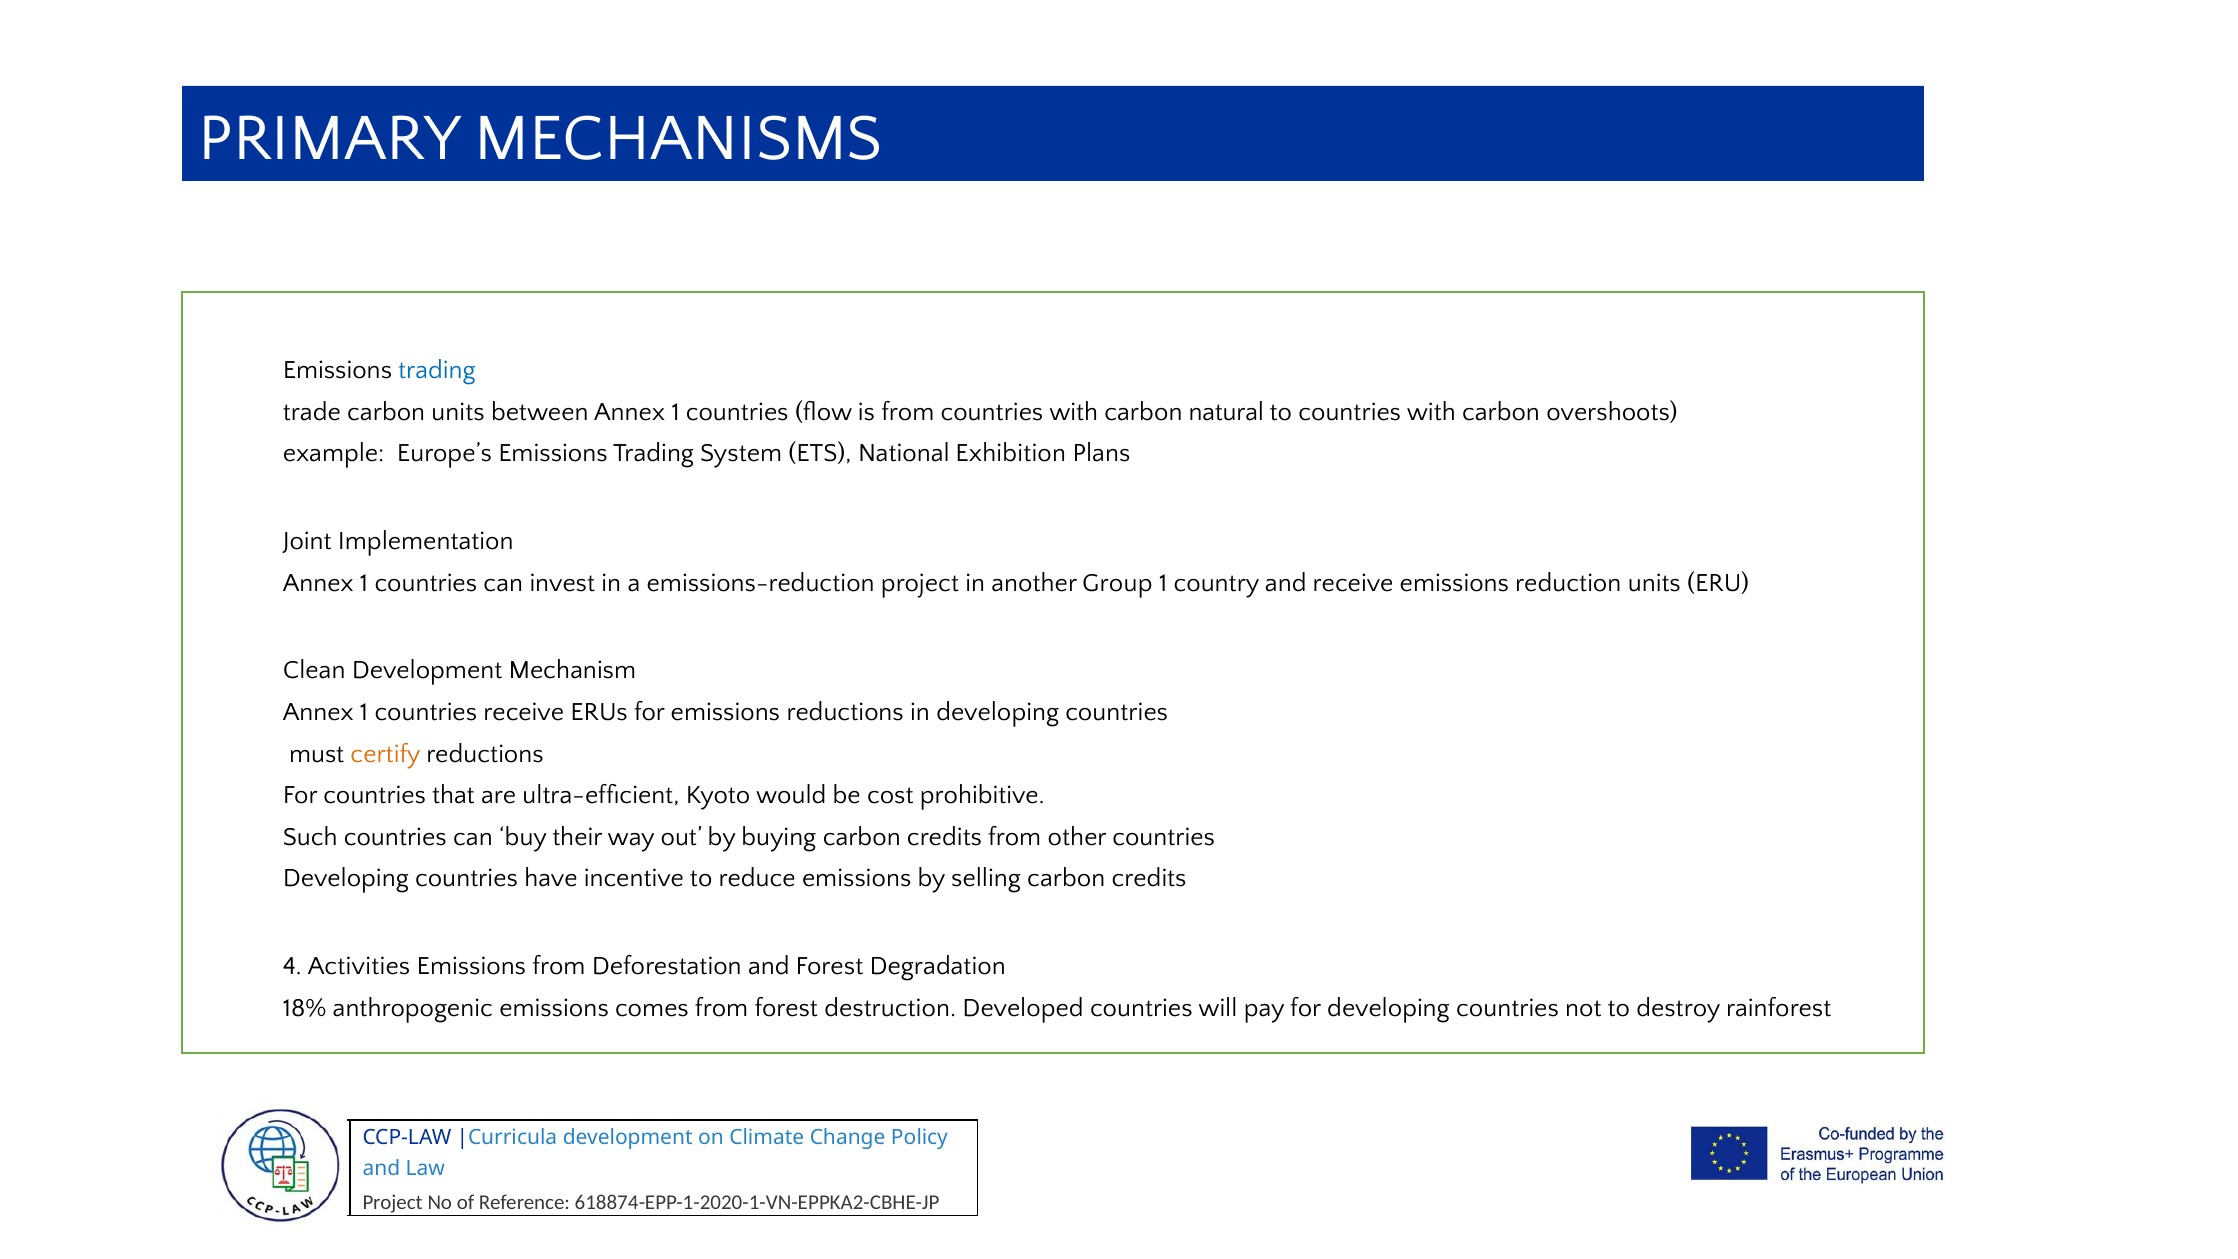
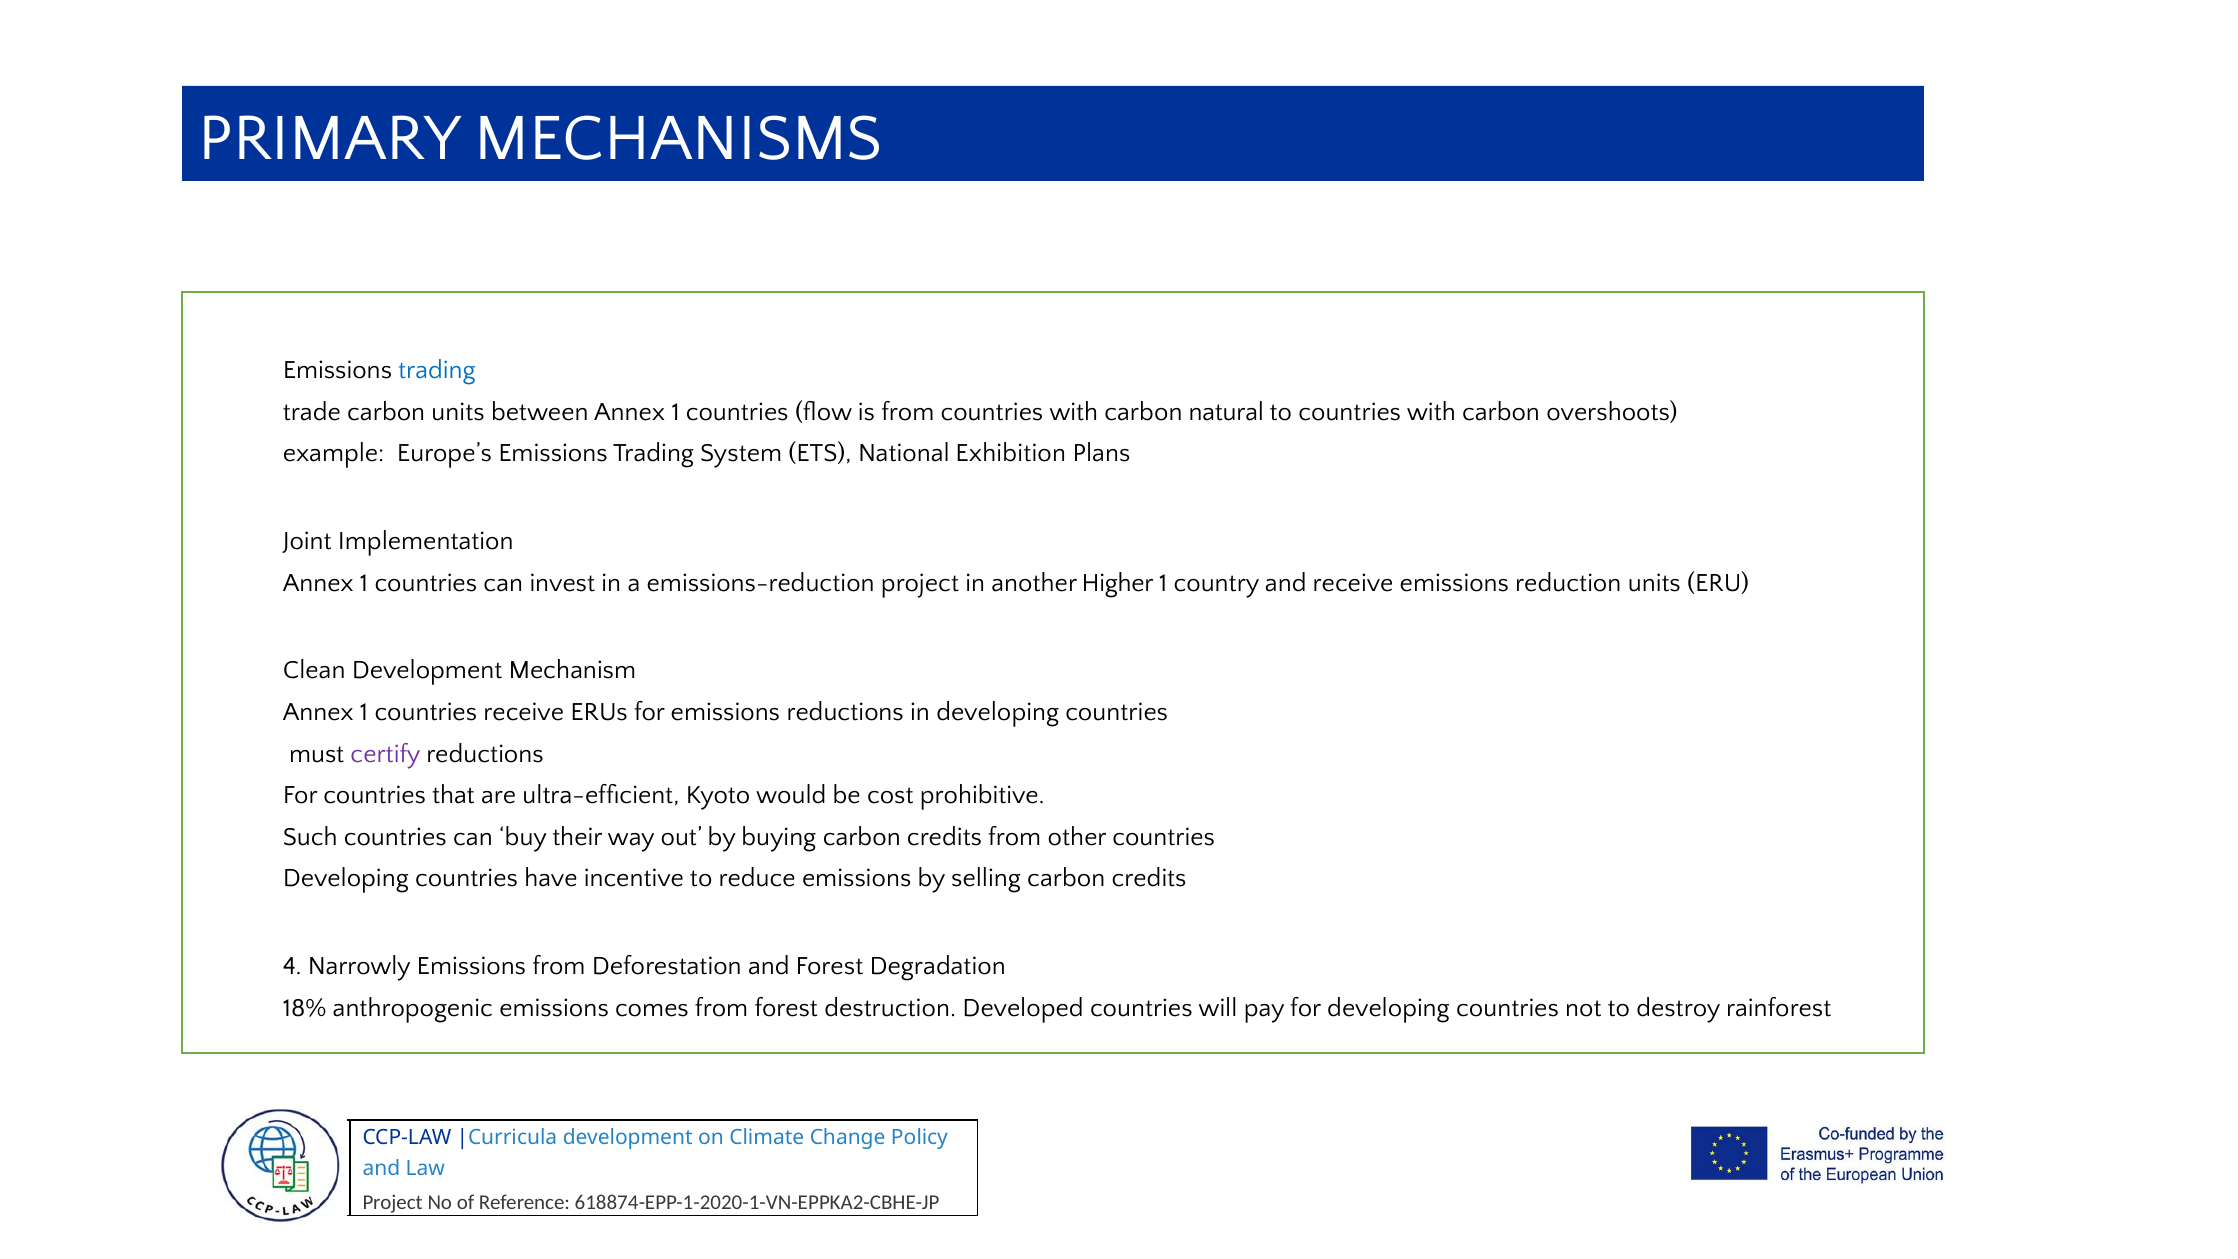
Group: Group -> Higher (1118, 583)
certify colour: orange -> purple (386, 754)
Activities: Activities -> Narrowly (359, 966)
